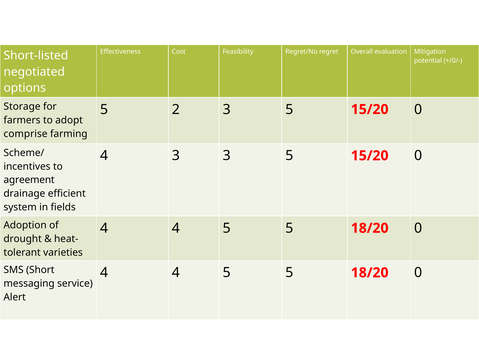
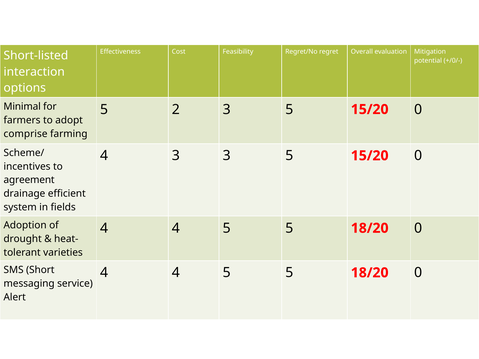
negotiated: negotiated -> interaction (34, 72)
Storage: Storage -> Minimal (22, 107)
